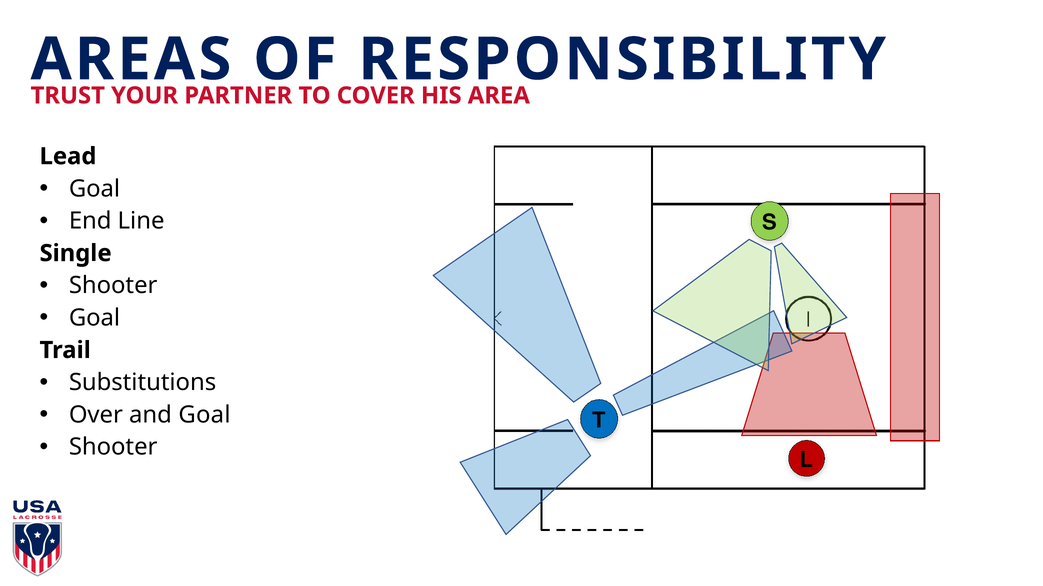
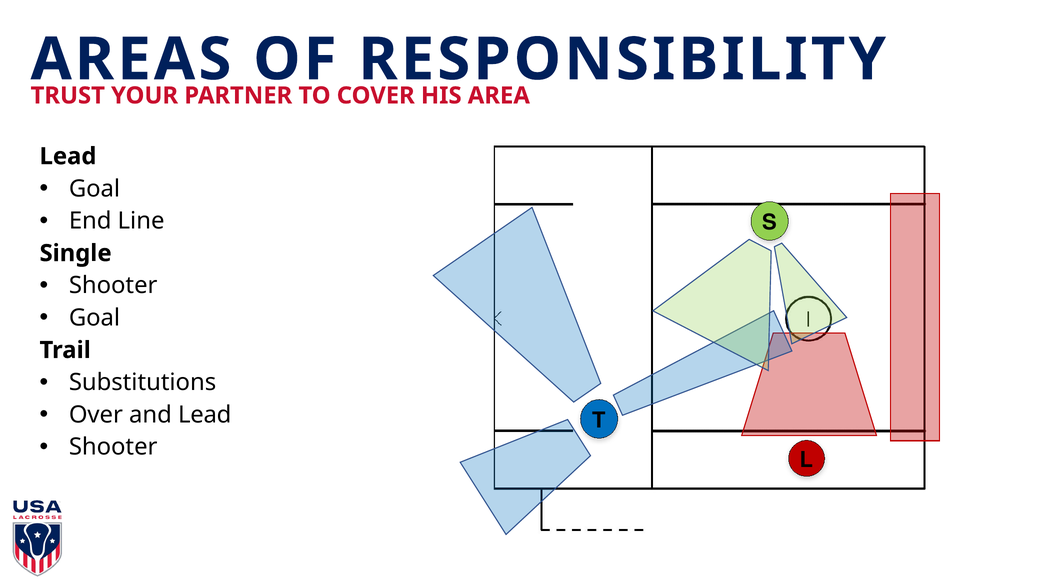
and Goal: Goal -> Lead (205, 415)
